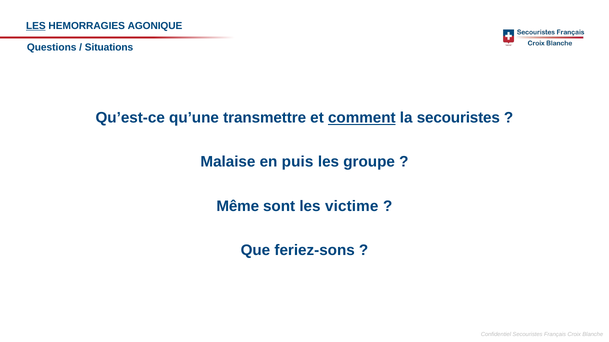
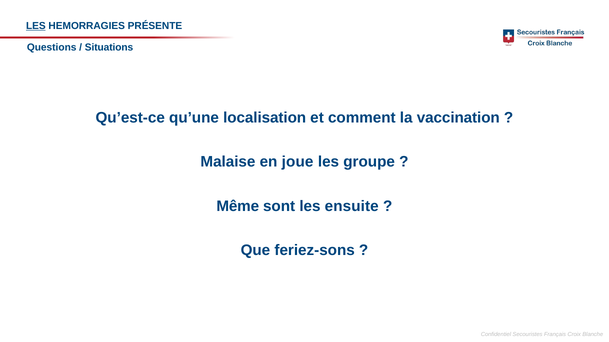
AGONIQUE: AGONIQUE -> PRÉSENTE (155, 26)
transmettre: transmettre -> localisation (265, 118)
comment underline: present -> none (362, 118)
la secouristes: secouristes -> vaccination (458, 118)
puis: puis -> joue (298, 162)
victime: victime -> ensuite (352, 206)
